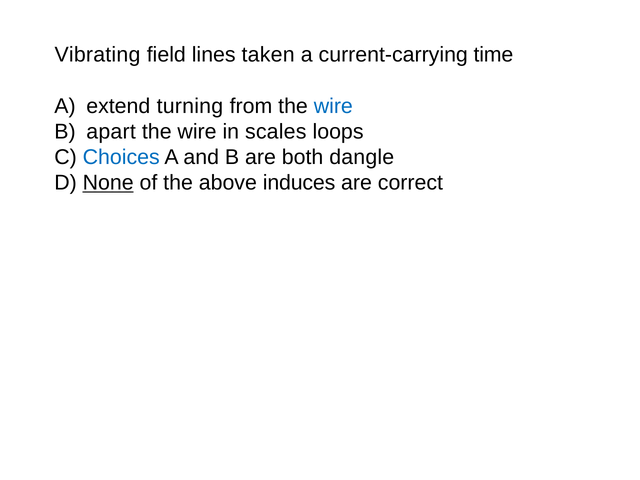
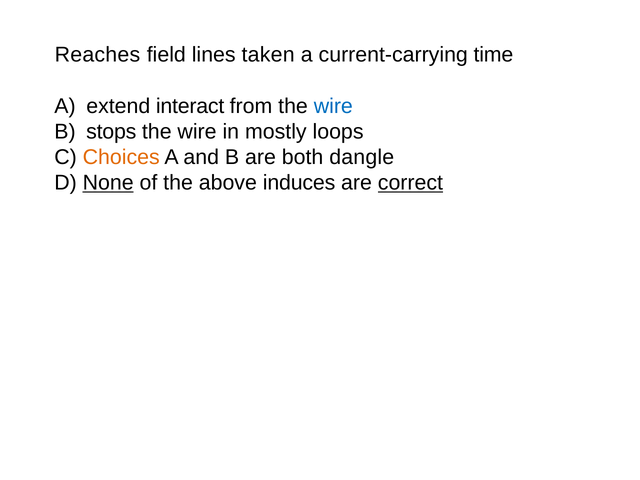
Vibrating: Vibrating -> Reaches (97, 55)
turning: turning -> interact (190, 106)
apart: apart -> stops (111, 132)
scales: scales -> mostly (276, 132)
Choices colour: blue -> orange (121, 157)
correct underline: none -> present (410, 183)
